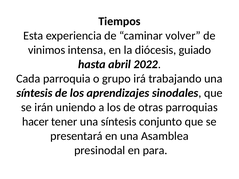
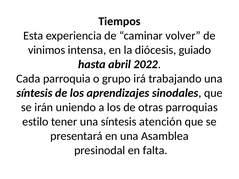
hacer: hacer -> estilo (35, 122)
conjunto: conjunto -> atención (161, 122)
para: para -> falta (155, 150)
